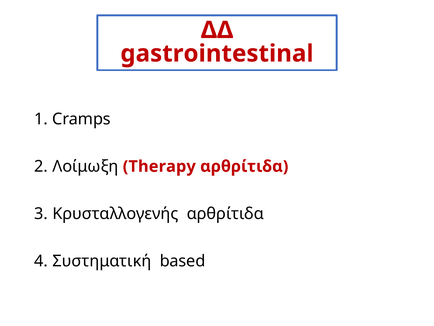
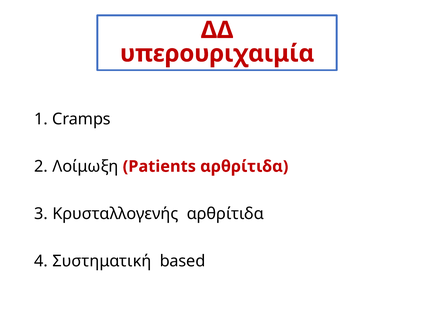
gastrointestinal: gastrointestinal -> υπερουριχαιμία (217, 53)
Therapy: Therapy -> Patients (159, 166)
